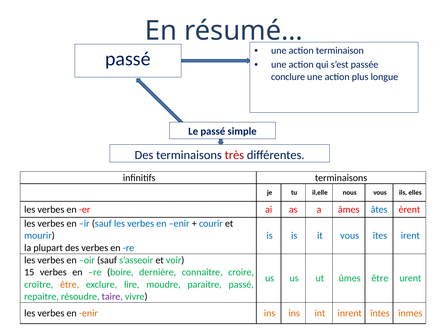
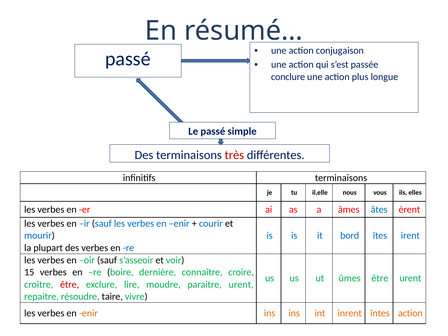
terminaison: terminaison -> conjugaison (340, 50)
it vous: vous -> bord (350, 236)
être colour: orange -> red (70, 284)
paraitre passé: passé -> urent (241, 284)
taire colour: purple -> black (112, 297)
întes înmes: înmes -> action (410, 313)
